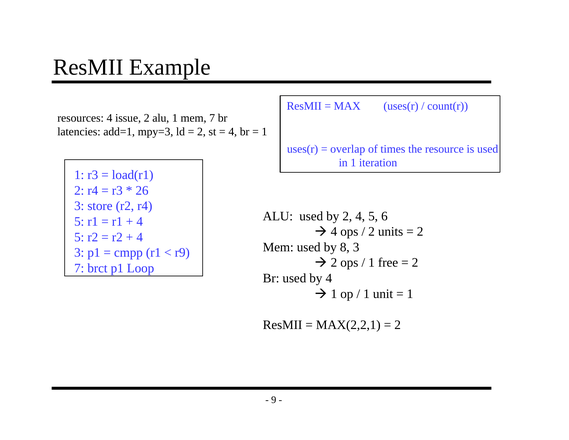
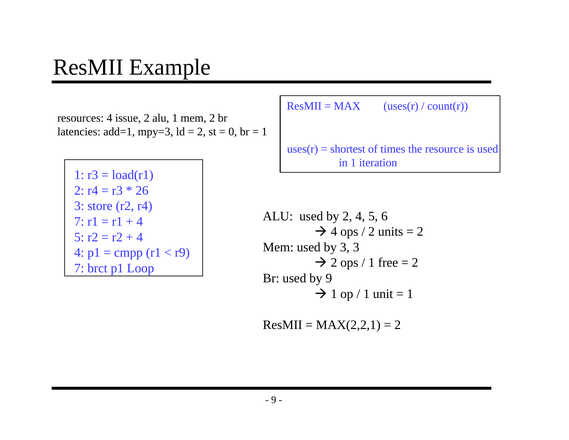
mem 7: 7 -> 2 (212, 118)
4: 4 -> 0 (233, 132)
overlap: overlap -> shortest (348, 149)
5: 5 -> 7 (79, 221)
by 8: 8 -> 3 (345, 247)
3: 3 -> 4 (79, 252)
by 4: 4 -> 9 (329, 278)
